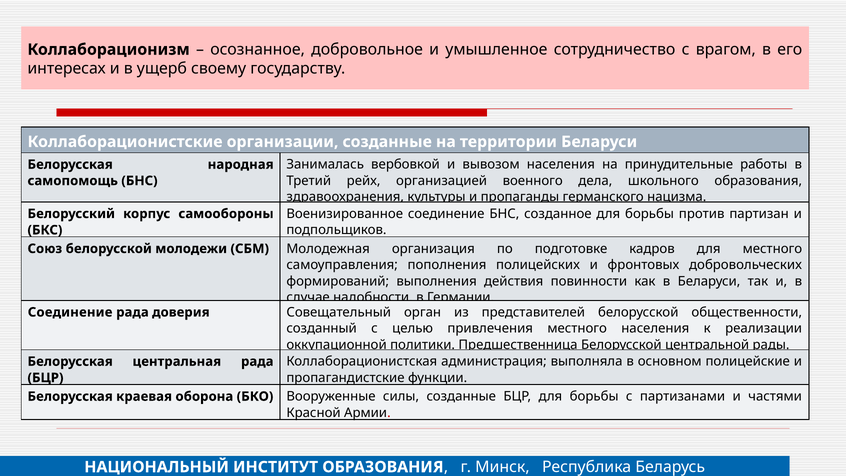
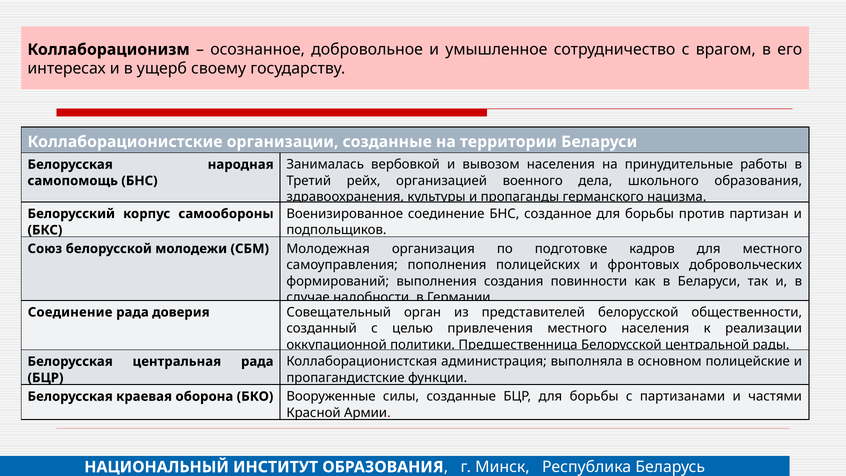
действия: действия -> создания (514, 281)
